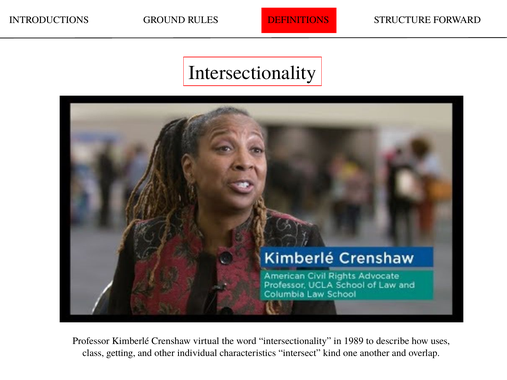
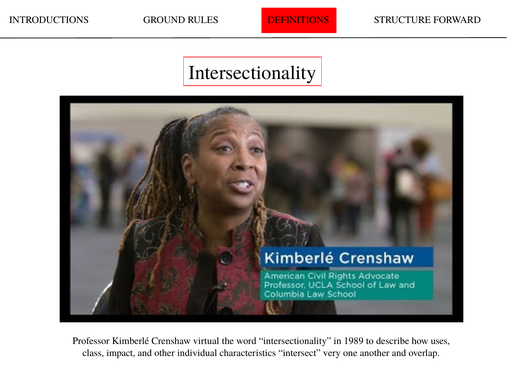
getting: getting -> impact (121, 353)
kind: kind -> very (332, 353)
